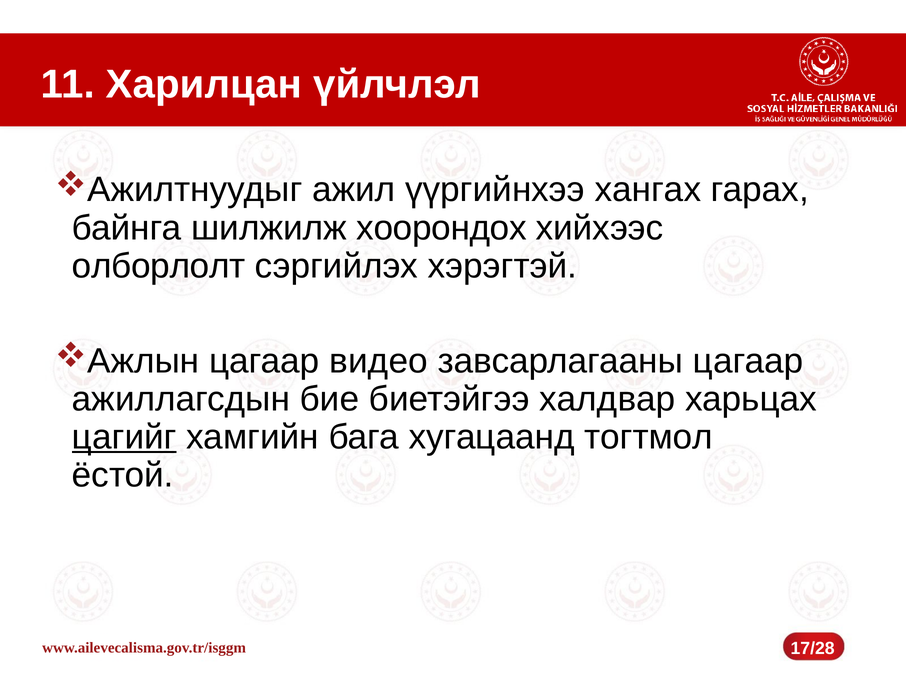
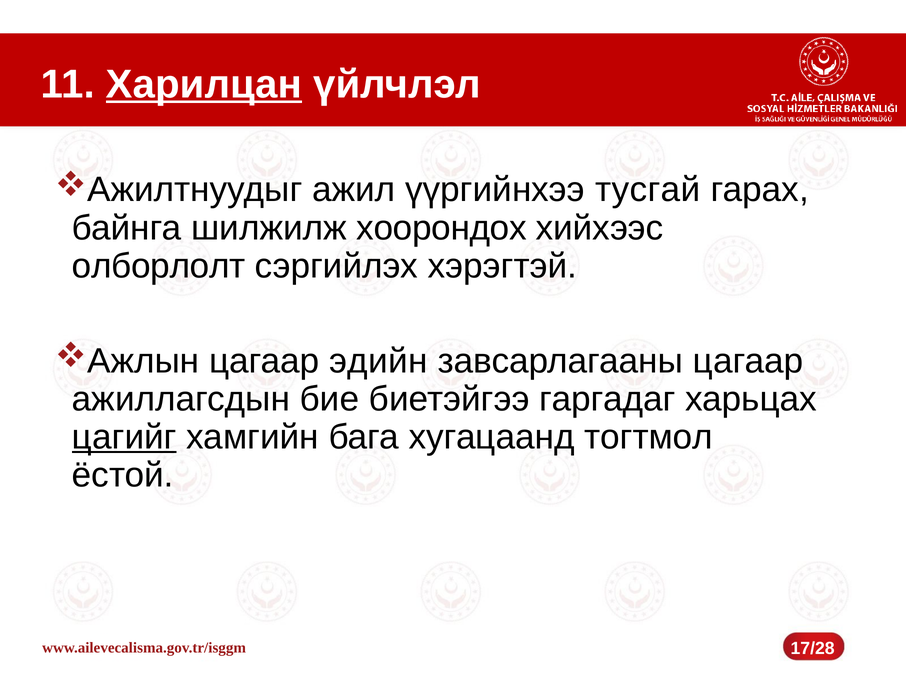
Харилцан underline: none -> present (204, 85)
хангах: хангах -> тусгай (648, 190)
видео: видео -> эдийн (378, 361)
халдвар: халдвар -> гаргадаг (607, 399)
